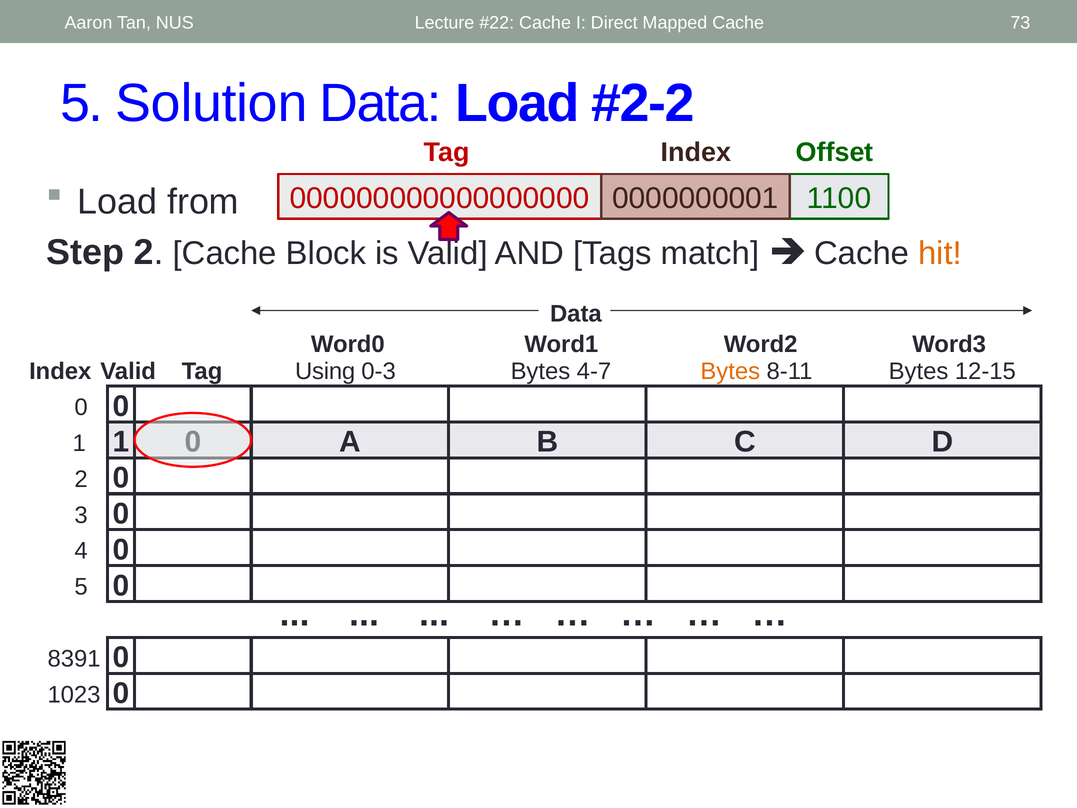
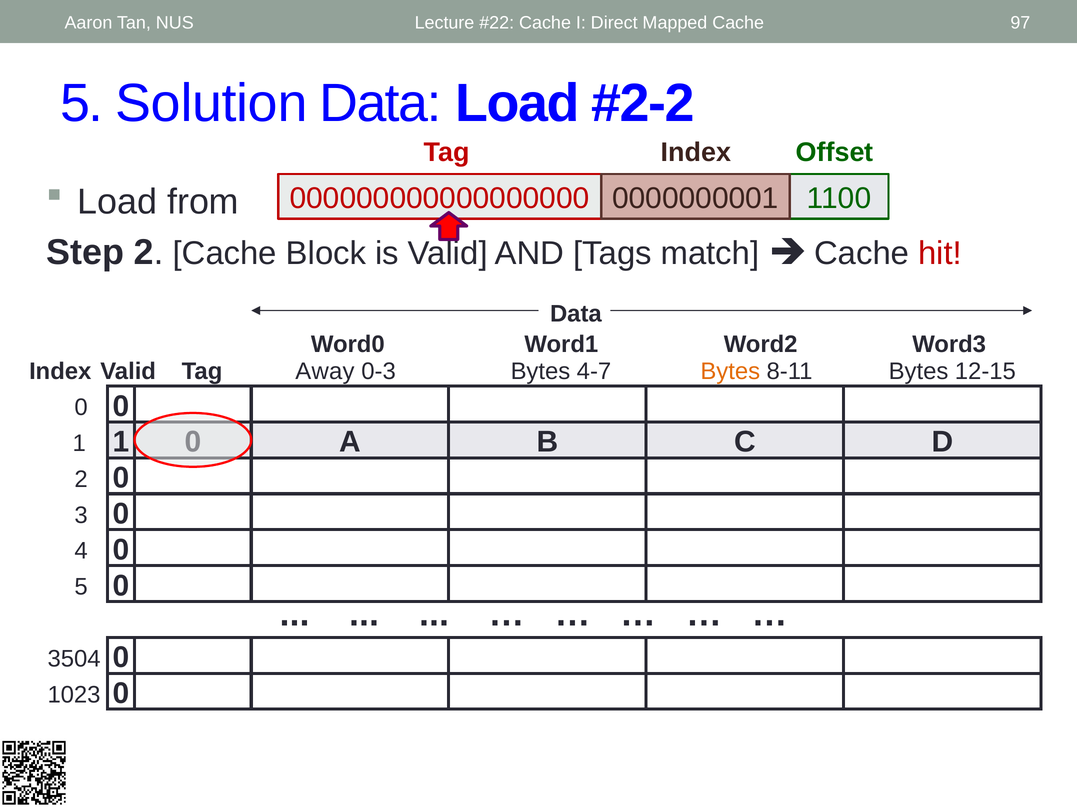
73: 73 -> 97 (1020, 23)
hit colour: orange -> red (940, 253)
Using: Using -> Away (325, 371)
8391: 8391 -> 3504 (74, 659)
